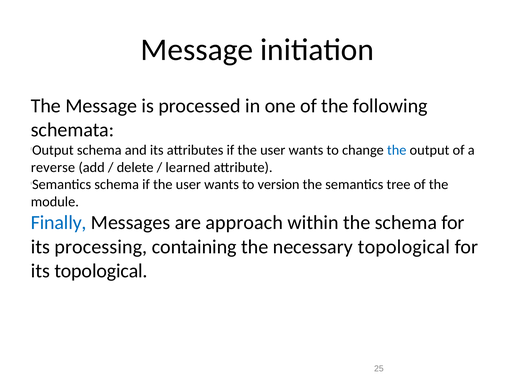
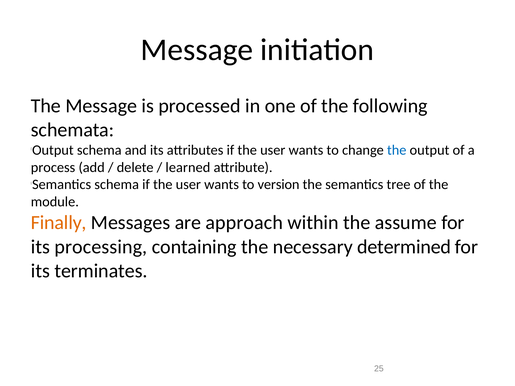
reverse: reverse -> process (53, 168)
Finally colour: blue -> orange (59, 223)
the schema: schema -> assume (406, 223)
necessary topological: topological -> determined (404, 247)
its topological: topological -> terminates (101, 271)
